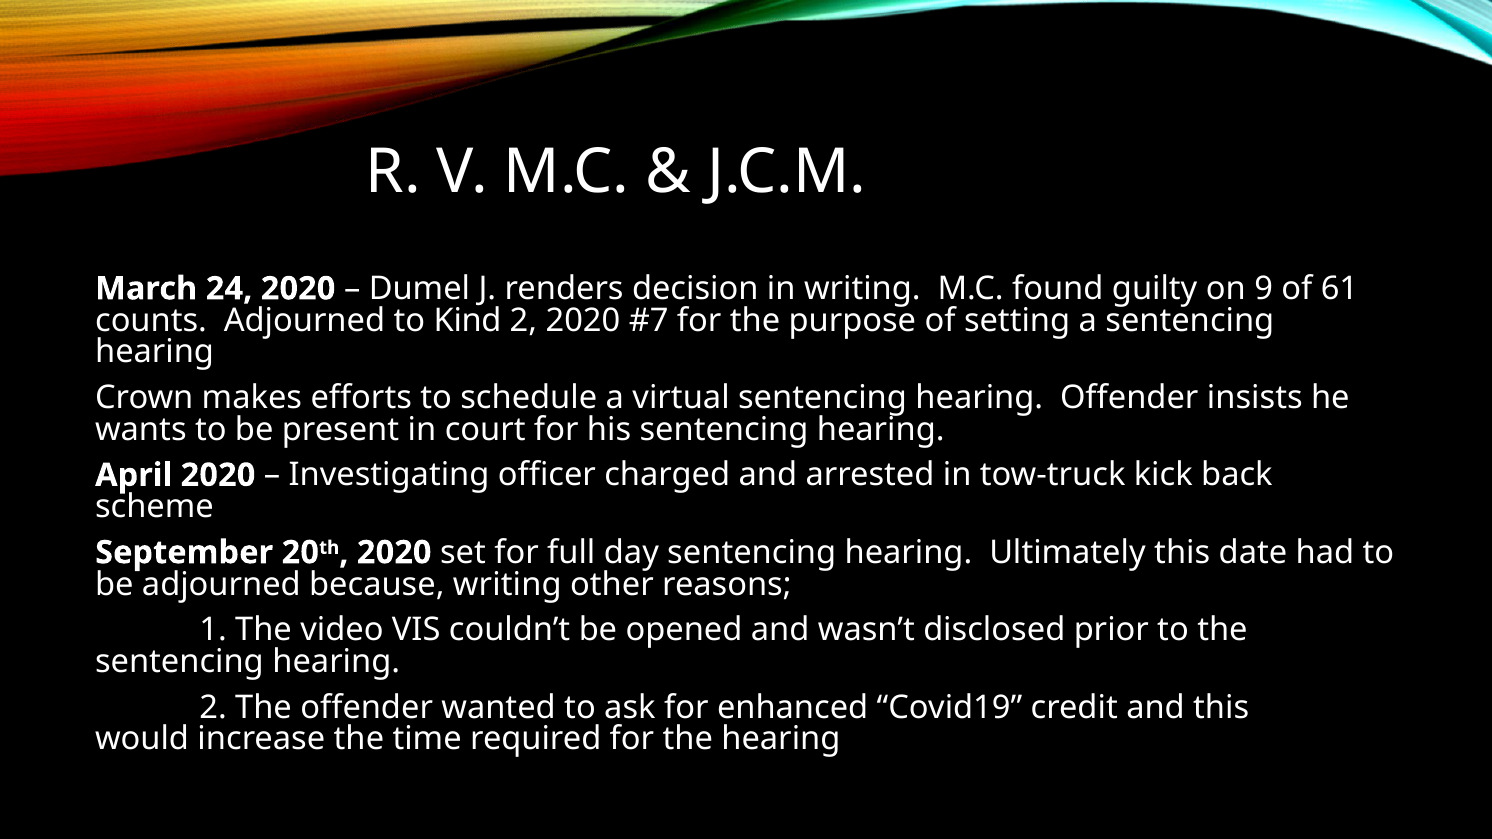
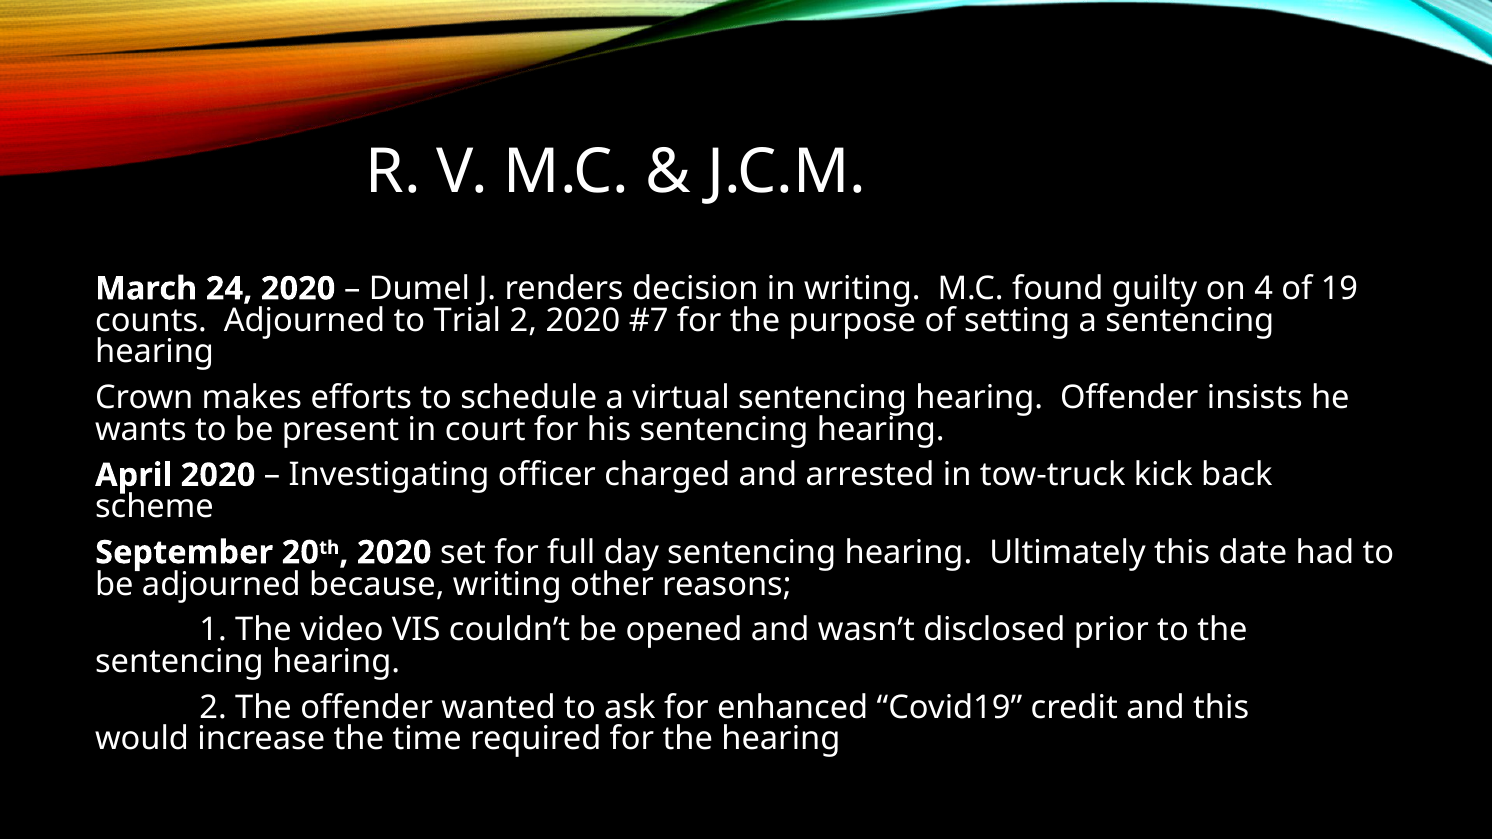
9: 9 -> 4 (1264, 289)
61: 61 -> 19 (1339, 289)
Kind: Kind -> Trial (467, 320)
